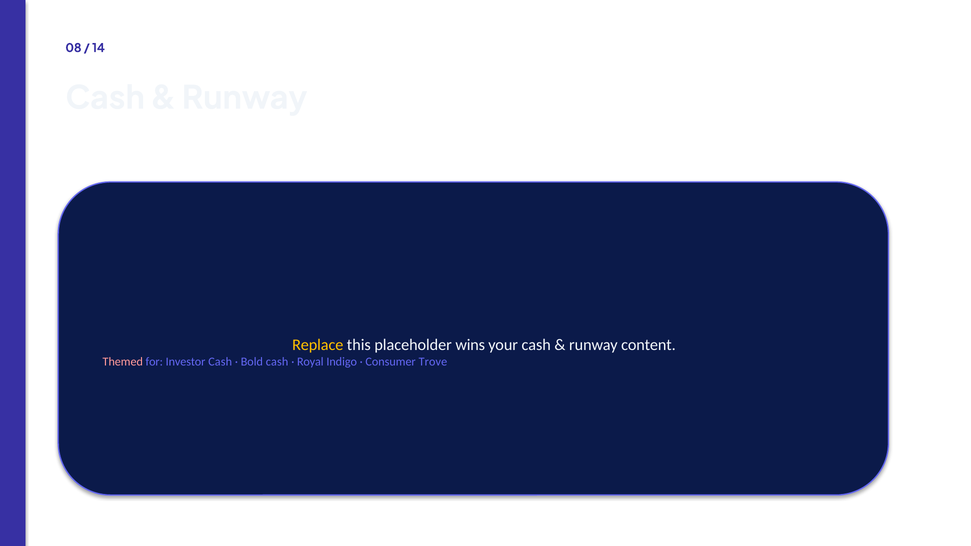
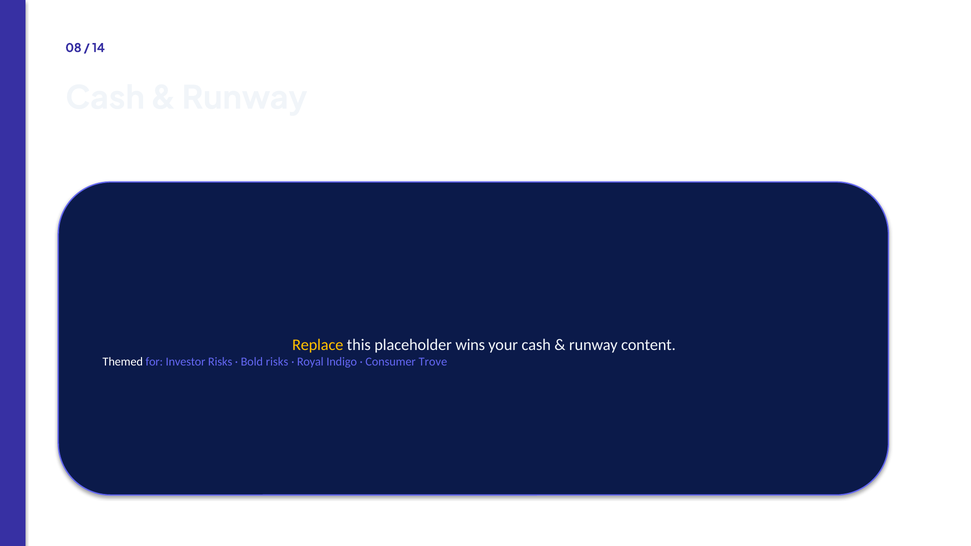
Themed colour: pink -> white (123, 362)
Investor Cash: Cash -> Risks (220, 362)
Bold cash: cash -> risks (277, 362)
